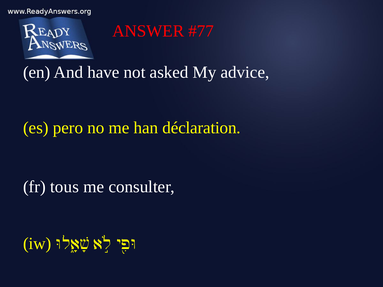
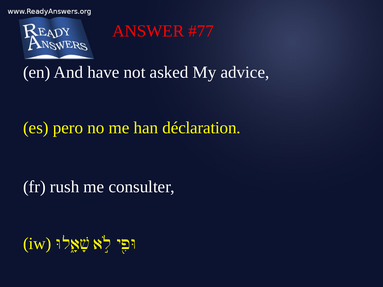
tous: tous -> rush (65, 187)
